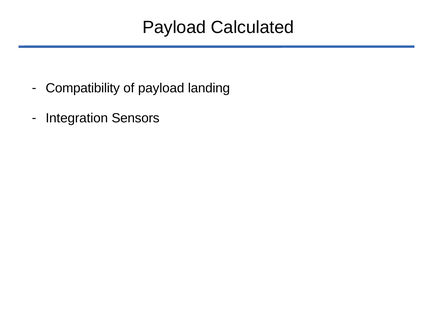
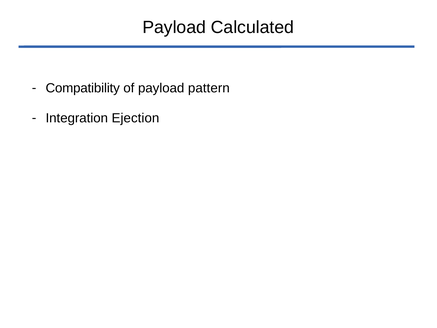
landing: landing -> pattern (209, 88)
Sensors: Sensors -> Ejection (135, 118)
